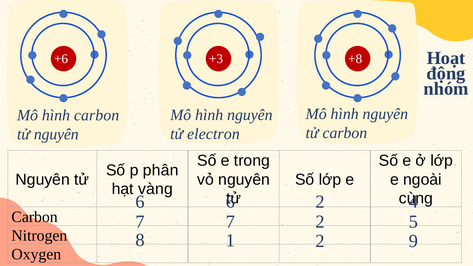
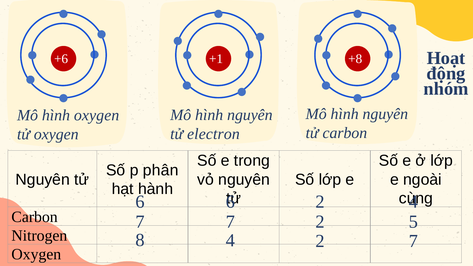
+3: +3 -> +1 (216, 59)
hình carbon: carbon -> oxygen (97, 115)
tử nguyên: nguyên -> oxygen (56, 134)
vàng: vàng -> hành (156, 189)
8 1: 1 -> 4 (230, 241)
2 9: 9 -> 7 (413, 241)
